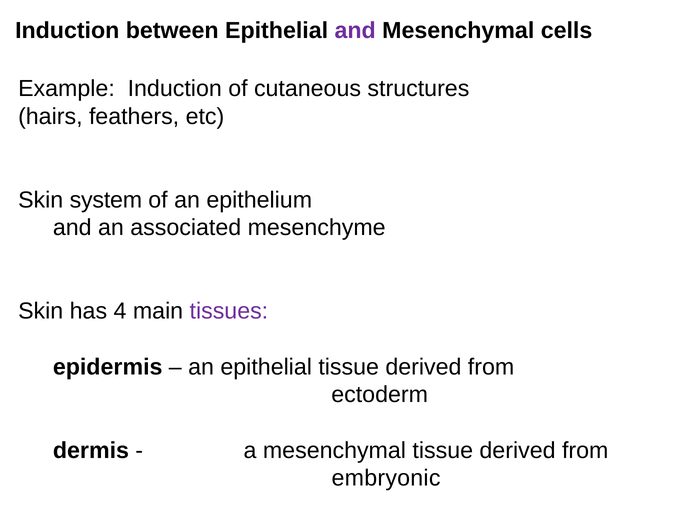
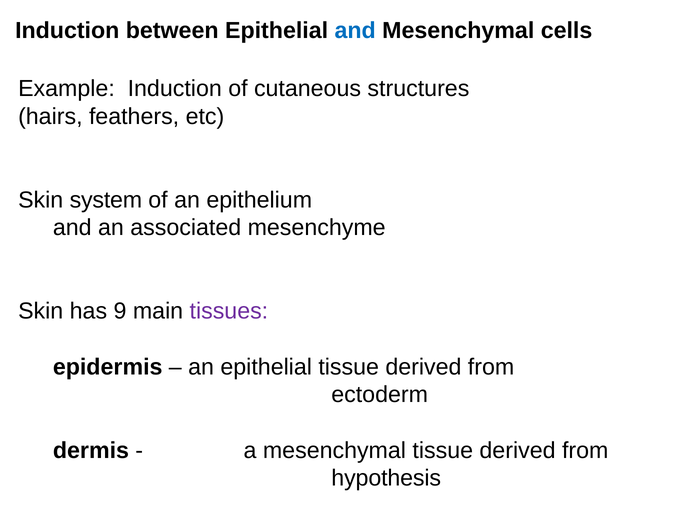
and colour: purple -> blue (355, 31)
4: 4 -> 9 (120, 311)
embryonic: embryonic -> hypothesis (386, 478)
